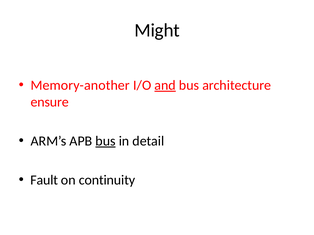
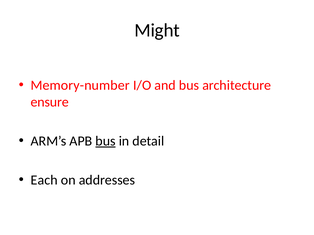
Memory-another: Memory-another -> Memory-number (80, 85)
and underline: present -> none (165, 85)
Fault: Fault -> Each (44, 180)
continuity: continuity -> addresses (107, 180)
